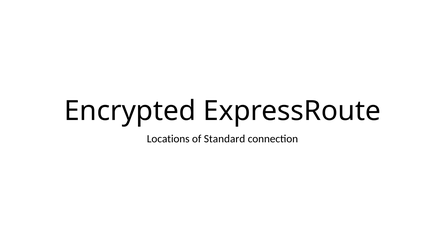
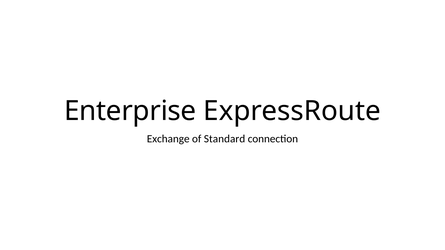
Encrypted: Encrypted -> Enterprise (130, 111)
Locations: Locations -> Exchange (168, 139)
